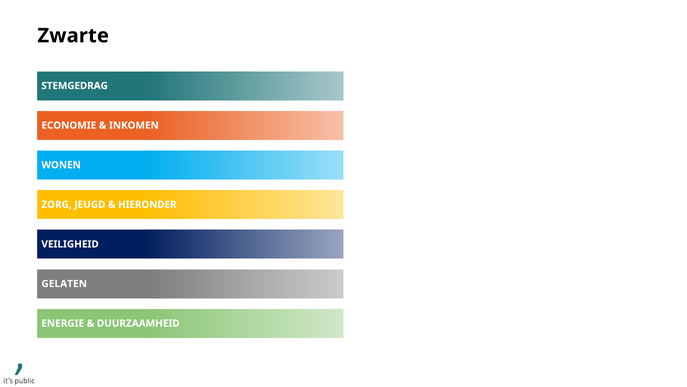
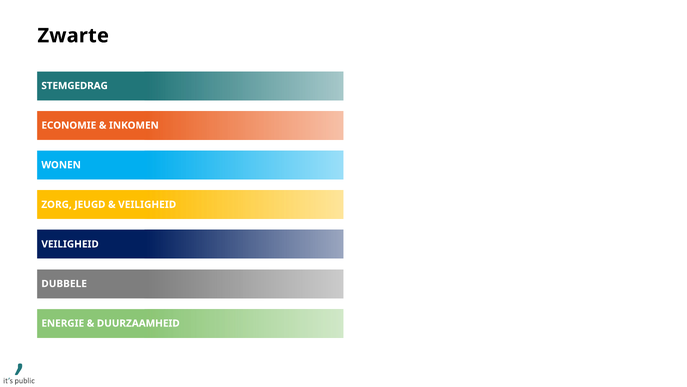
HIERONDER: HIERONDER -> VEILIGHEID (147, 204)
GELATEN: GELATEN -> DUBBELE (64, 283)
